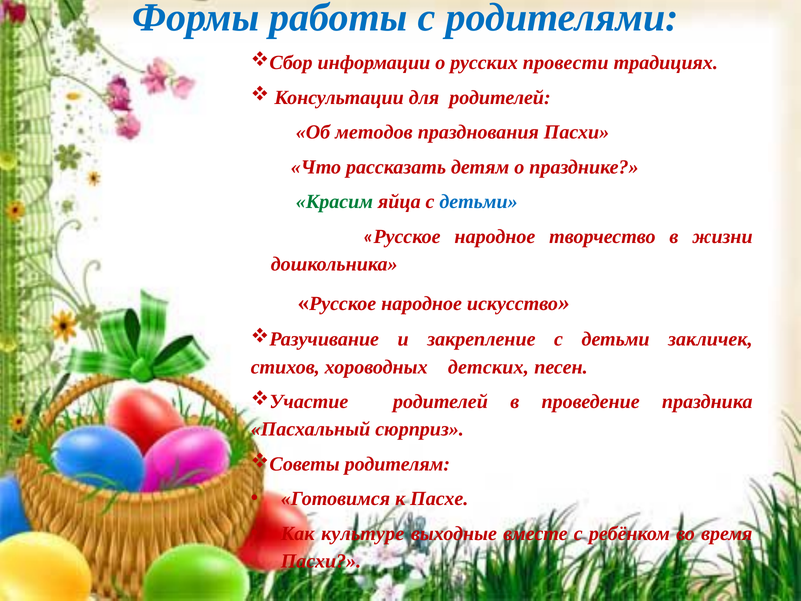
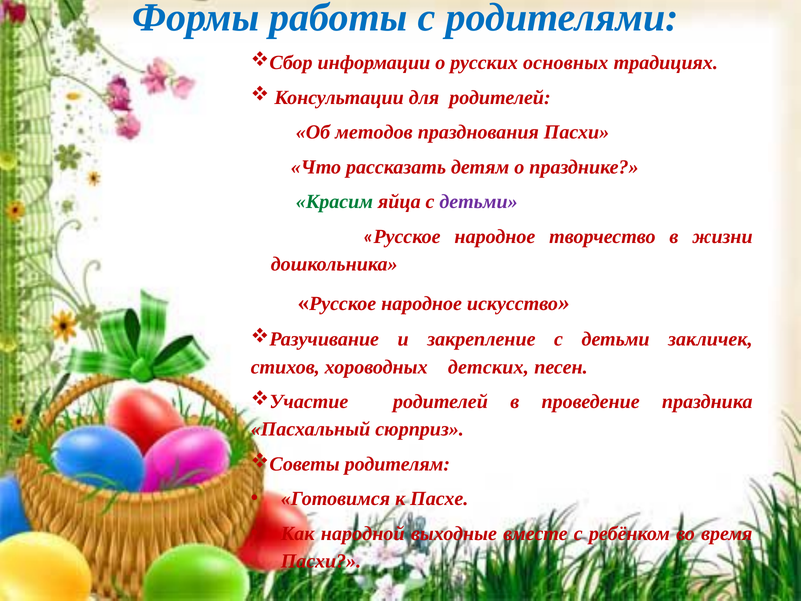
провести: провести -> основных (566, 63)
детьми colour: blue -> purple (479, 202)
культуре: культуре -> народной (363, 533)
